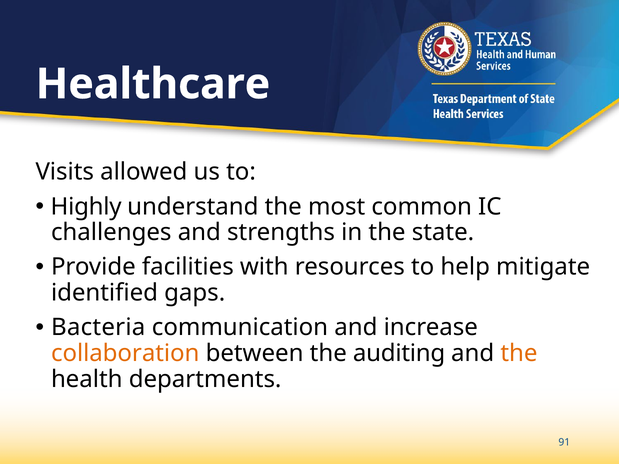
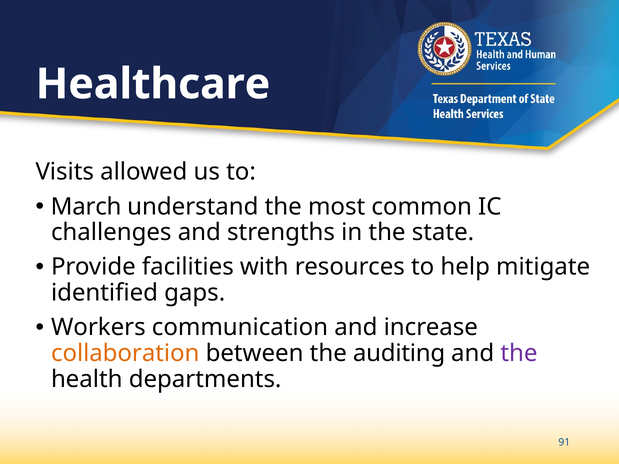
Highly: Highly -> March (86, 207)
Bacteria: Bacteria -> Workers (98, 328)
the colour: orange -> purple (519, 354)
